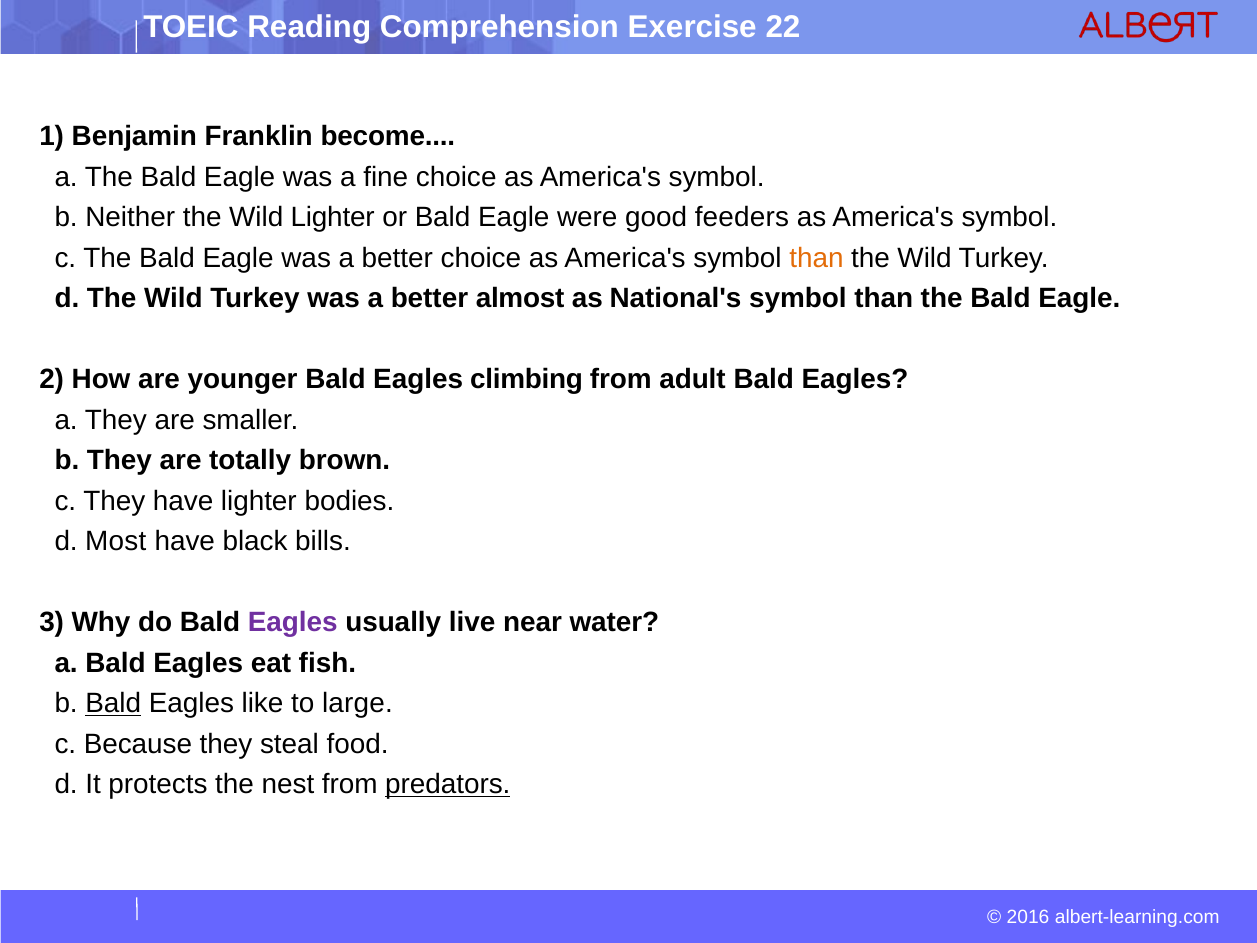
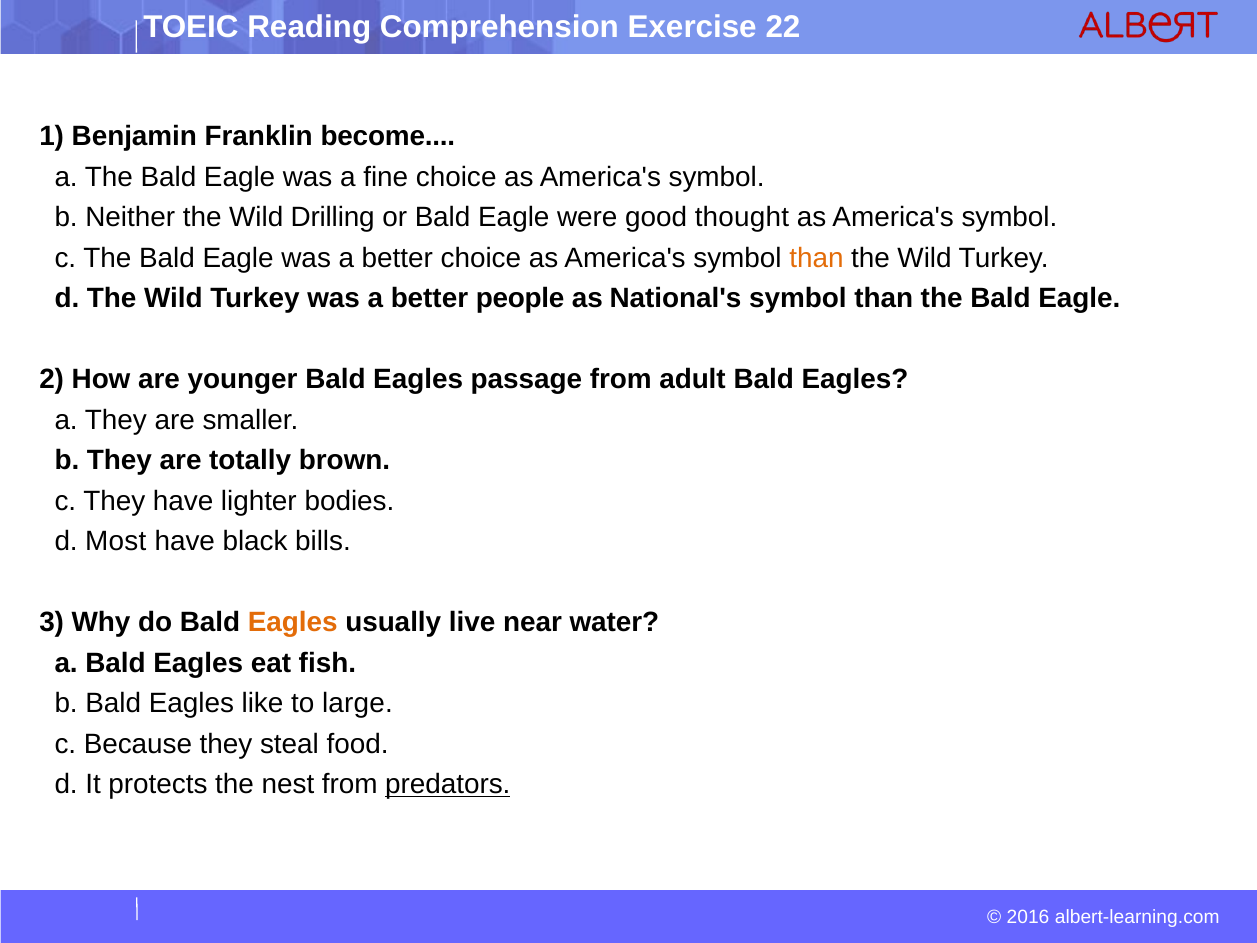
Wild Lighter: Lighter -> Drilling (333, 217)
feeders: feeders -> thought (742, 217)
almost: almost -> people (520, 298)
climbing: climbing -> passage (526, 379)
Eagles colour: purple -> orange (293, 622)
Bald underline: present -> none (113, 703)
